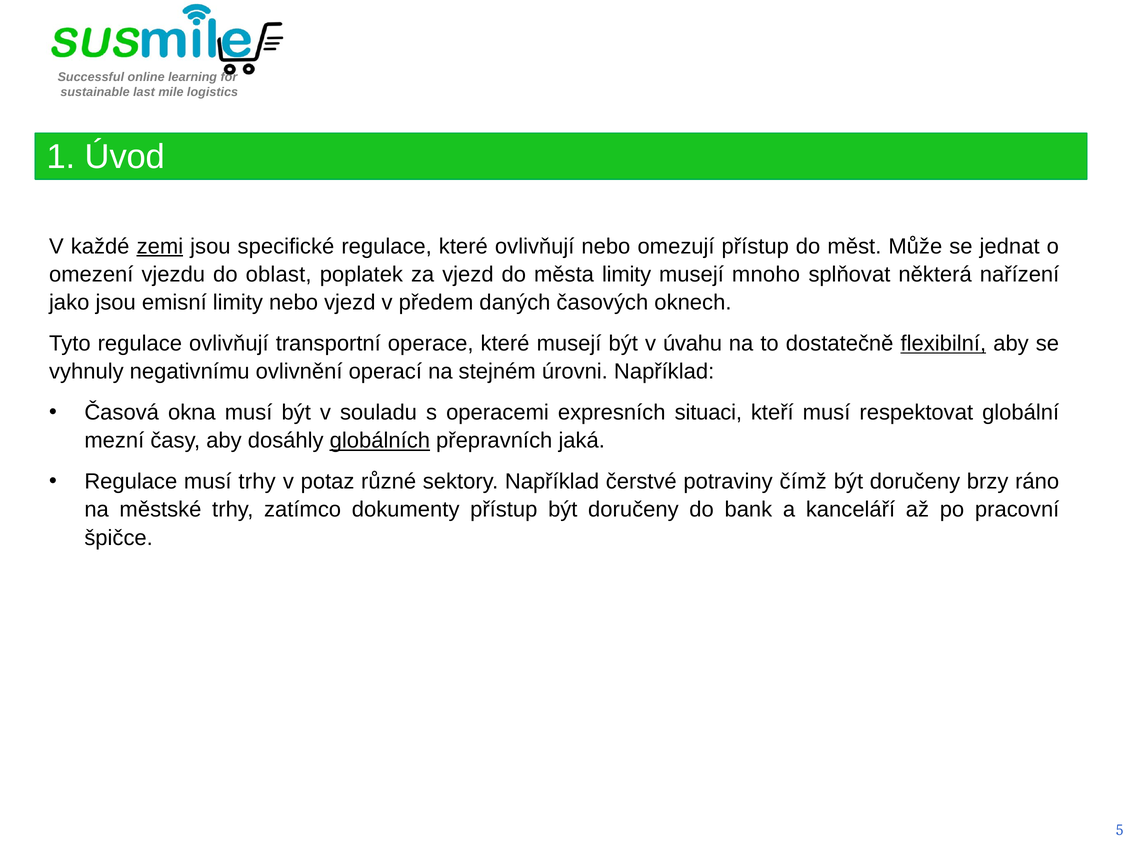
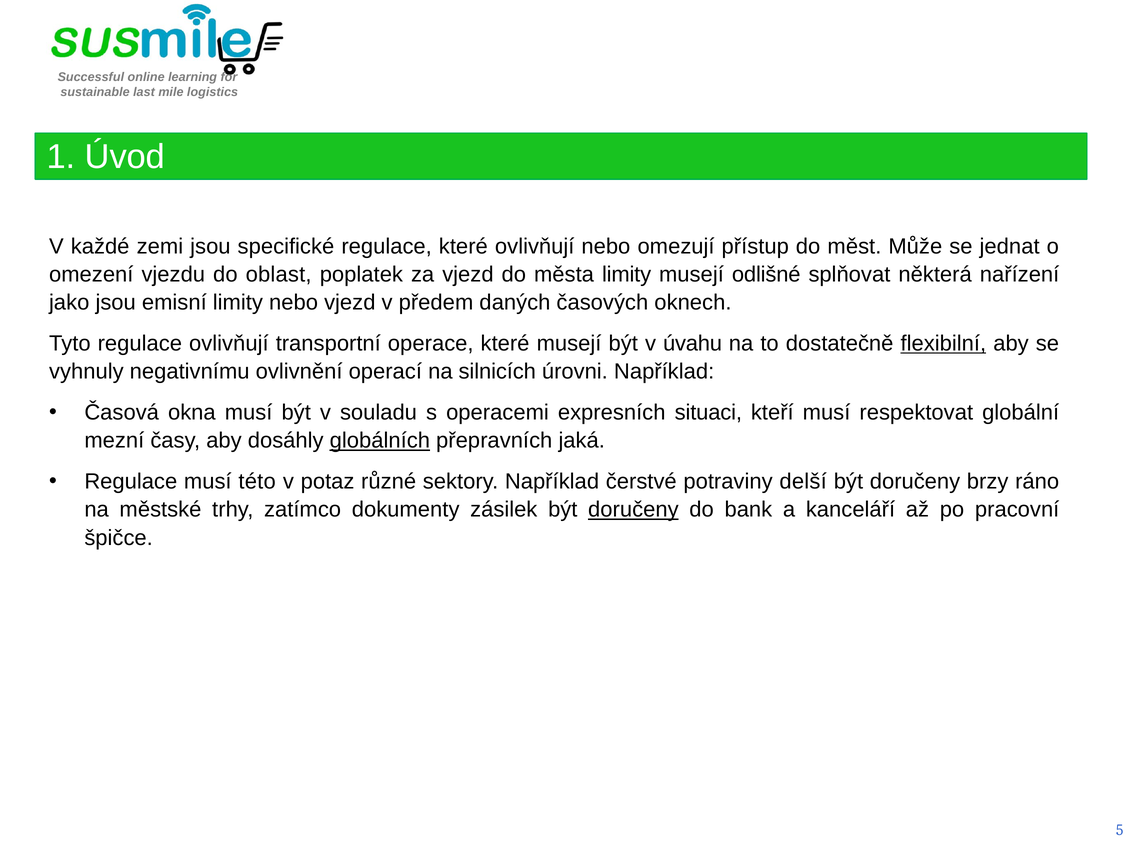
zemi underline: present -> none (160, 246)
mnoho: mnoho -> odlišné (766, 274)
stejném: stejném -> silnicích (497, 371)
musí trhy: trhy -> této (257, 481)
čímž: čímž -> delší (803, 481)
dokumenty přístup: přístup -> zásilek (504, 509)
doručeny underline: none -> present (633, 509)
